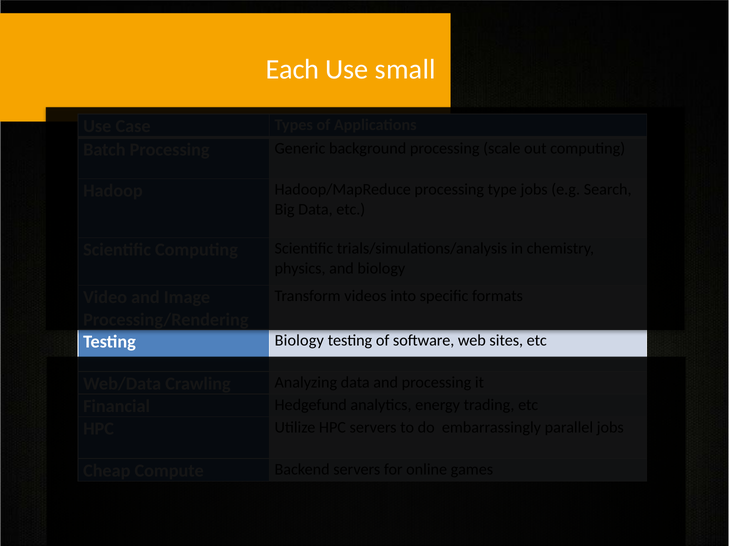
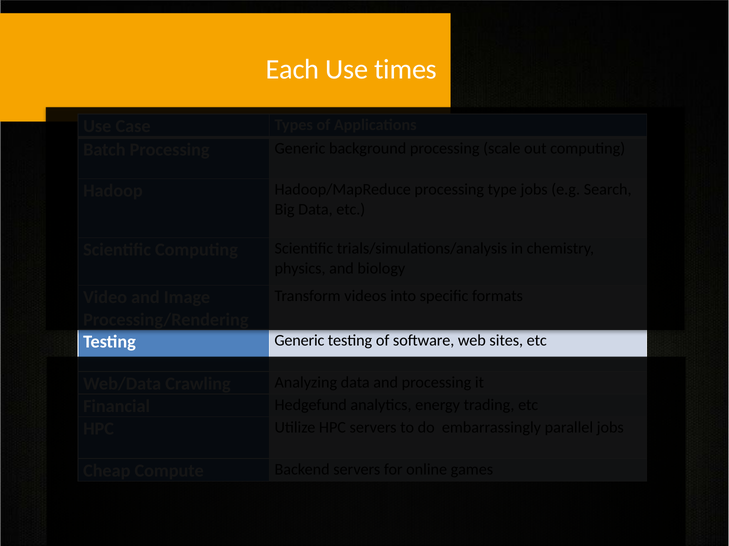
small: small -> times (406, 69)
Testing Biology: Biology -> Generic (299, 341)
